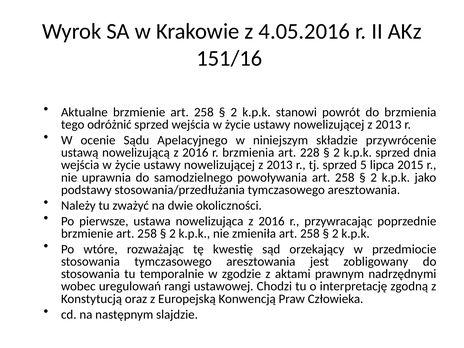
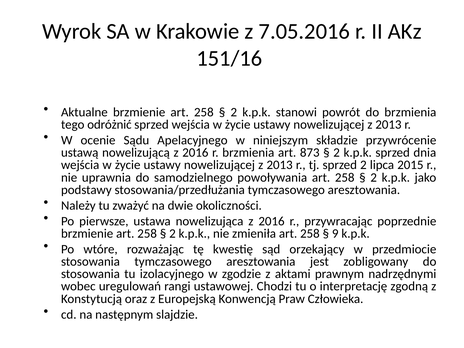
4.05.2016: 4.05.2016 -> 7.05.2016 (304, 31)
228: 228 -> 873 (310, 153)
sprzed 5: 5 -> 2 (363, 165)
2: 2 -> 9 (335, 234)
temporalnie: temporalnie -> izolacyjnego (172, 274)
